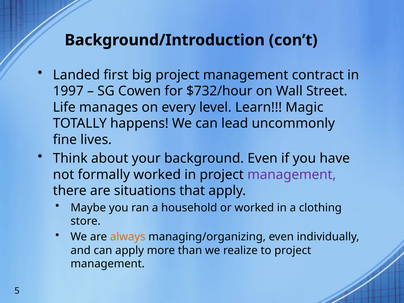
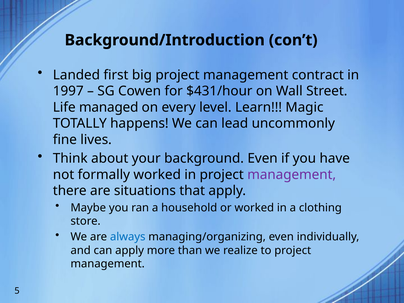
$732/hour: $732/hour -> $431/hour (219, 91)
manages: manages -> managed (109, 107)
always colour: orange -> blue (128, 237)
